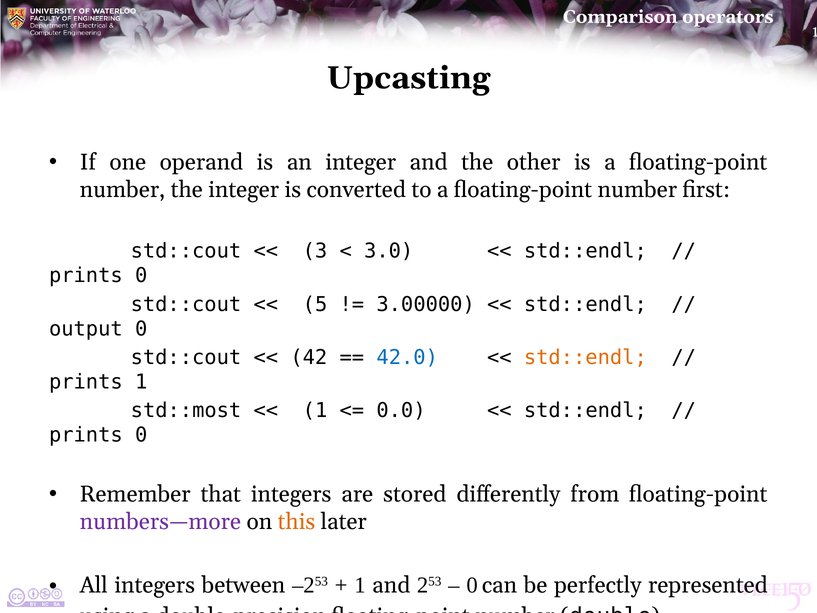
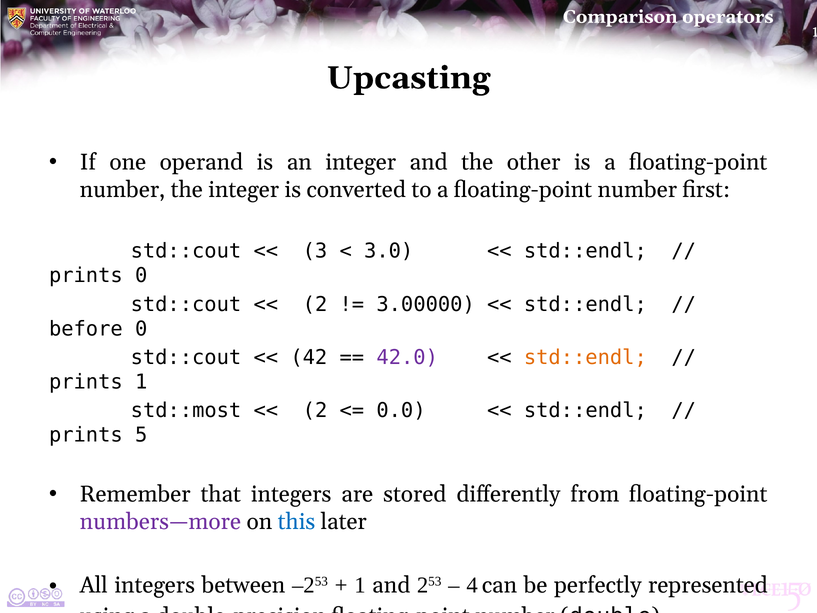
5: 5 -> 2 (315, 304)
output: output -> before (86, 329)
42.0 colour: blue -> purple (407, 357)
1: 1 -> 2 (315, 410)
0: 0 -> 5 (141, 435)
this colour: orange -> blue (296, 521)
0: 0 -> 4 (472, 585)
